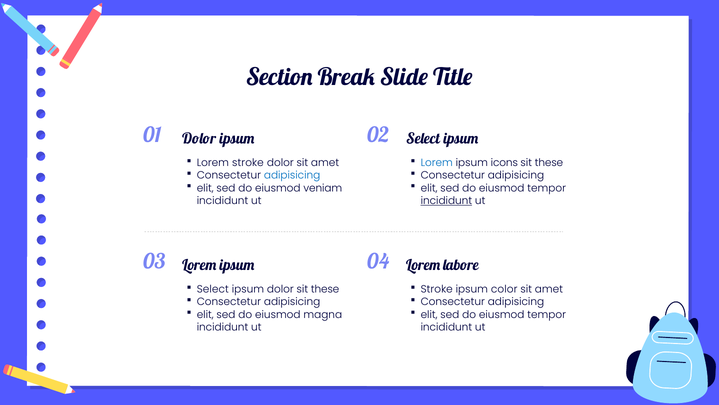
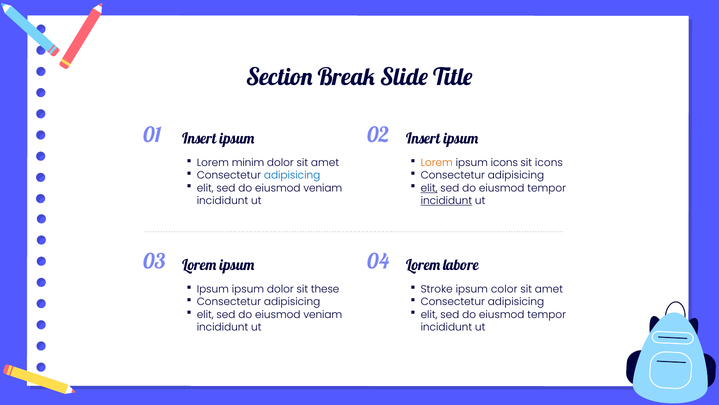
Dolor: Dolor -> Insert (199, 138)
Select: Select -> Insert (423, 138)
Lorem stroke: stroke -> minim (248, 163)
Lorem colour: blue -> orange (437, 163)
these: these -> icons (549, 163)
elit underline: none -> present (429, 188)
Select: Select -> Ipsum (213, 289)
magna: magna -> veniam (323, 314)
